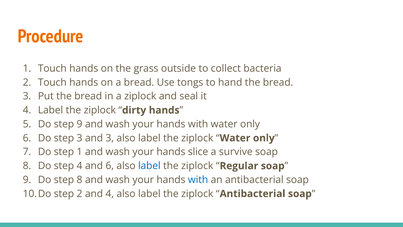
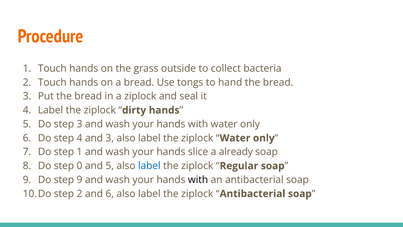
step 9: 9 -> 3 (80, 124)
step 3: 3 -> 4 (80, 138)
survive: survive -> already (236, 152)
step 4: 4 -> 0 (80, 166)
and 6: 6 -> 5 (110, 166)
step 8: 8 -> 9 (80, 180)
with colour: blue -> black (198, 180)
and 4: 4 -> 6 (110, 193)
